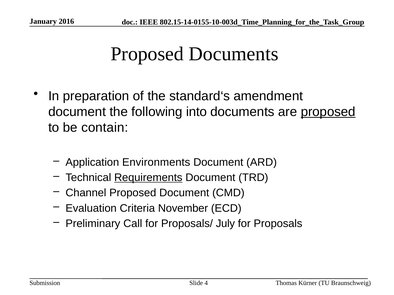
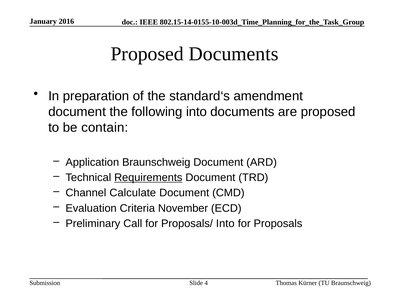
proposed underline: present -> none (328, 112)
Application Environments: Environments -> Braunschweig (156, 163)
Channel Proposed: Proposed -> Calculate (133, 193)
Proposals/ July: July -> Into (225, 224)
